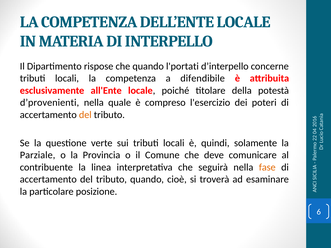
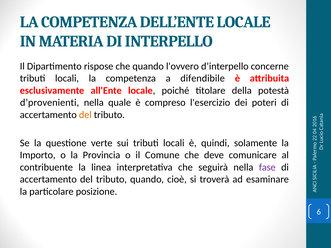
l'portati: l'portati -> l'ovvero (182, 66)
Parziale: Parziale -> Importo (38, 155)
fase colour: orange -> purple (267, 167)
